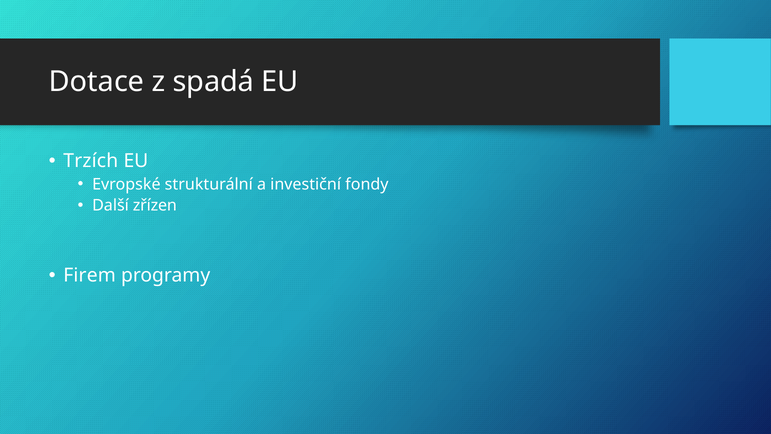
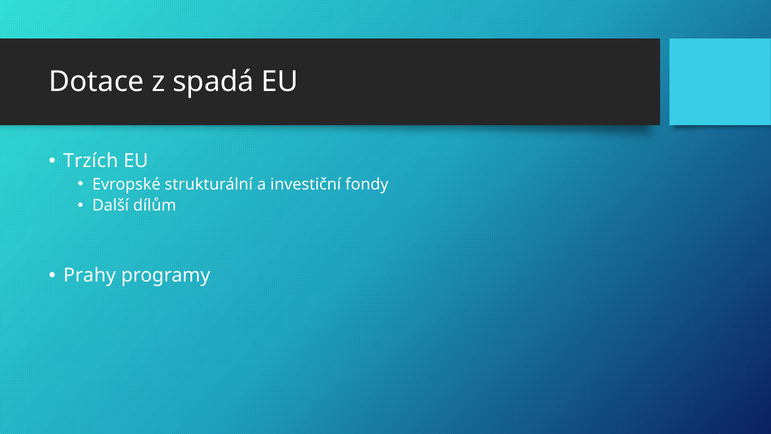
zřízen: zřízen -> dílům (155, 205)
Firem: Firem -> Prahy (90, 275)
